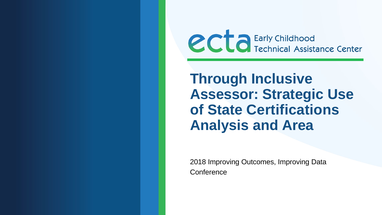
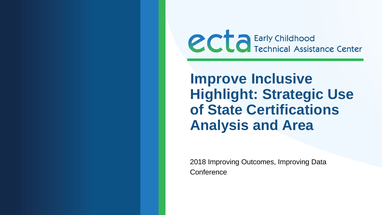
Through: Through -> Improve (219, 79)
Assessor: Assessor -> Highlight (224, 94)
